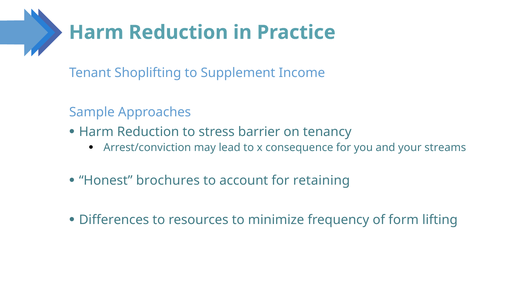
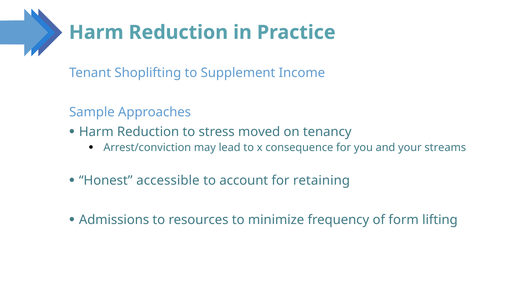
barrier: barrier -> moved (259, 132)
brochures: brochures -> accessible (168, 180)
Differences: Differences -> Admissions (114, 220)
